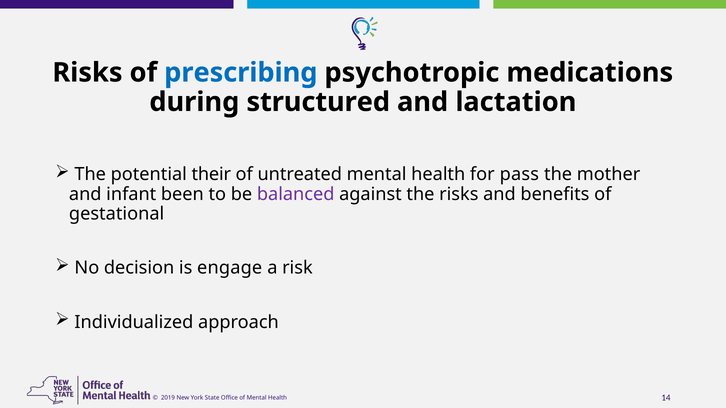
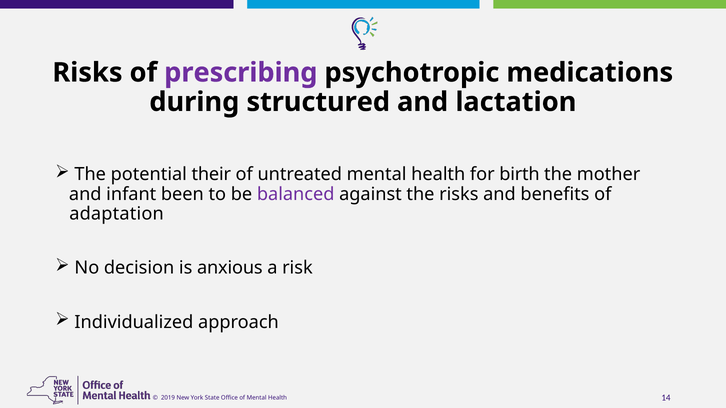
prescribing colour: blue -> purple (241, 73)
pass: pass -> birth (520, 175)
gestational: gestational -> adaptation (117, 214)
engage: engage -> anxious (230, 268)
